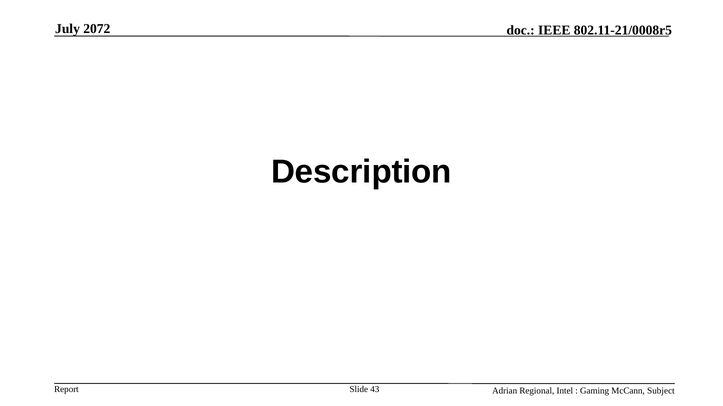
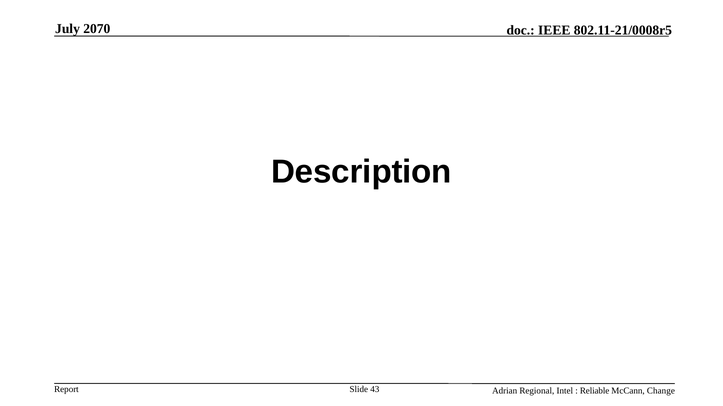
2072: 2072 -> 2070 (97, 29)
Gaming: Gaming -> Reliable (595, 392)
Subject: Subject -> Change (661, 392)
